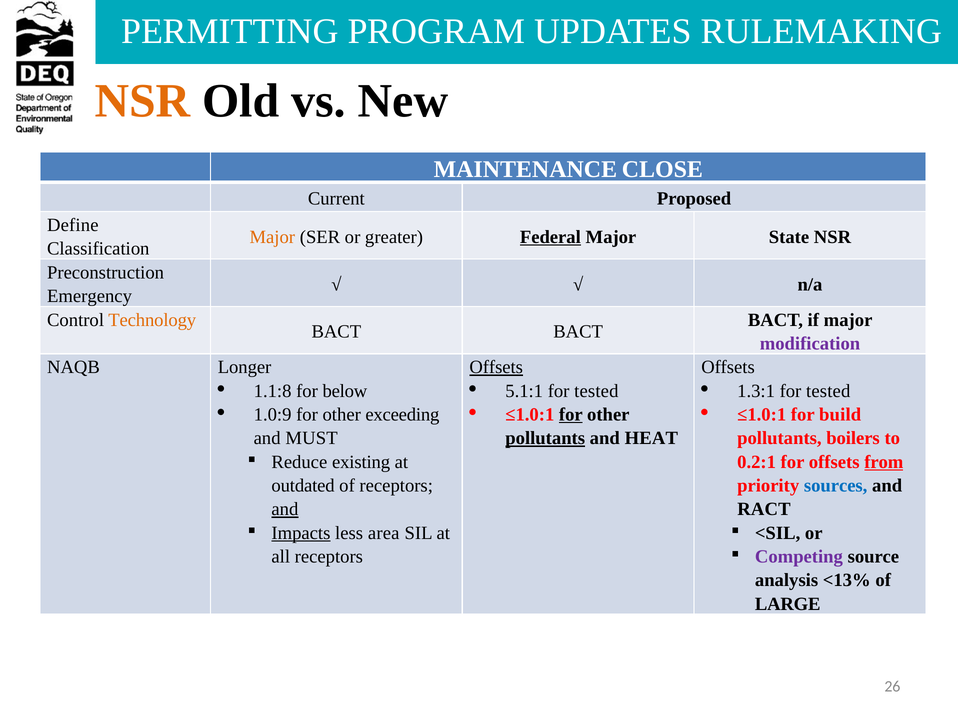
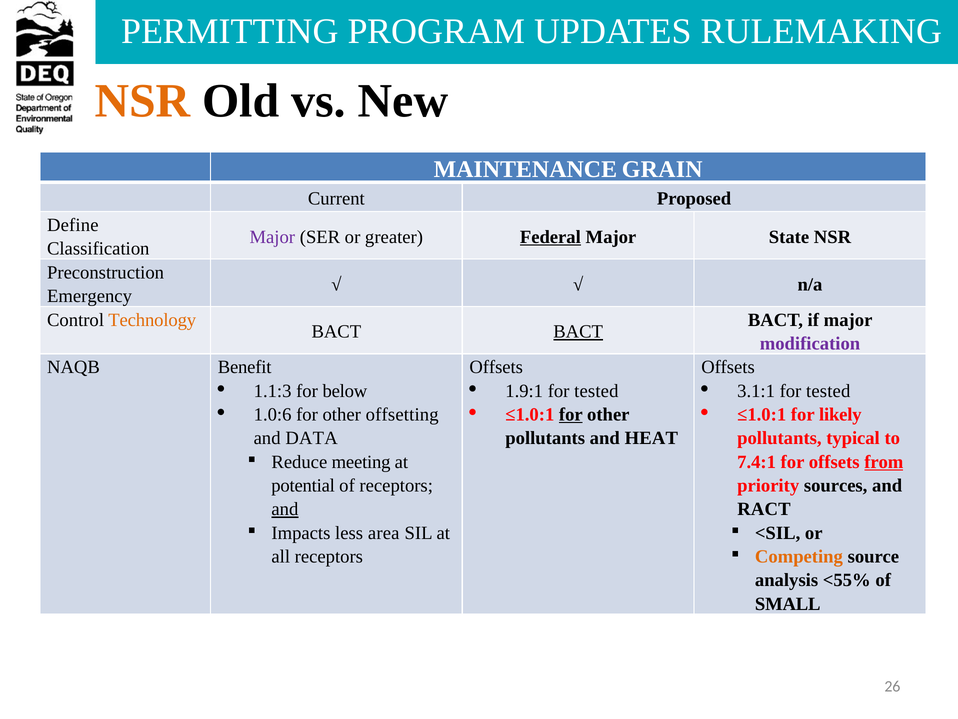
CLOSE: CLOSE -> GRAIN (662, 169)
Major colour: orange -> purple (272, 237)
BACT underline: none -> present (578, 331)
Longer: Longer -> Benefit (245, 367)
Offsets underline: present -> none (496, 367)
1.1:8: 1.1:8 -> 1.1:3 (273, 391)
5.1:1: 5.1:1 -> 1.9:1 (524, 391)
1.3:1: 1.3:1 -> 3.1:1 (756, 391)
1.0:9: 1.0:9 -> 1.0:6 (273, 414)
exceeding: exceeding -> offsetting (402, 414)
build: build -> likely (840, 414)
MUST: MUST -> DATA (312, 438)
pollutants underline: present -> none (545, 438)
boilers: boilers -> typical (853, 438)
existing: existing -> meeting (361, 462)
0.2:1: 0.2:1 -> 7.4:1 (757, 462)
outdated: outdated -> potential (303, 485)
sources colour: blue -> black (836, 485)
Impacts underline: present -> none (301, 533)
Competing colour: purple -> orange (799, 556)
<13%: <13% -> <55% (847, 580)
LARGE: LARGE -> SMALL (788, 603)
